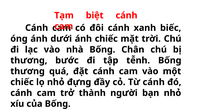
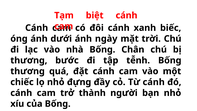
ánh chiếc: chiếc -> ngày (106, 39)
